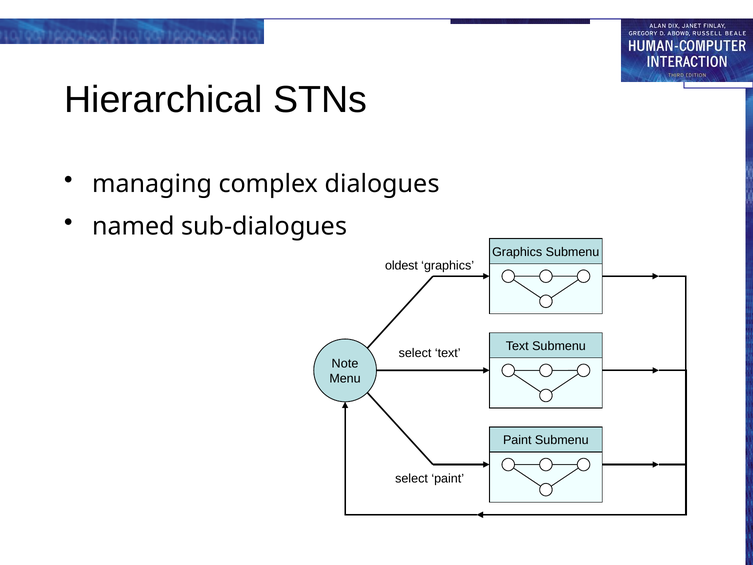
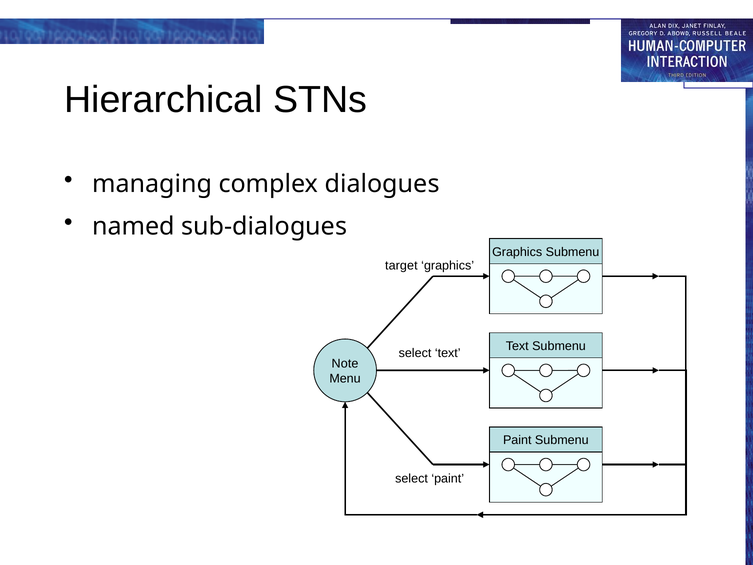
oldest: oldest -> target (401, 266)
